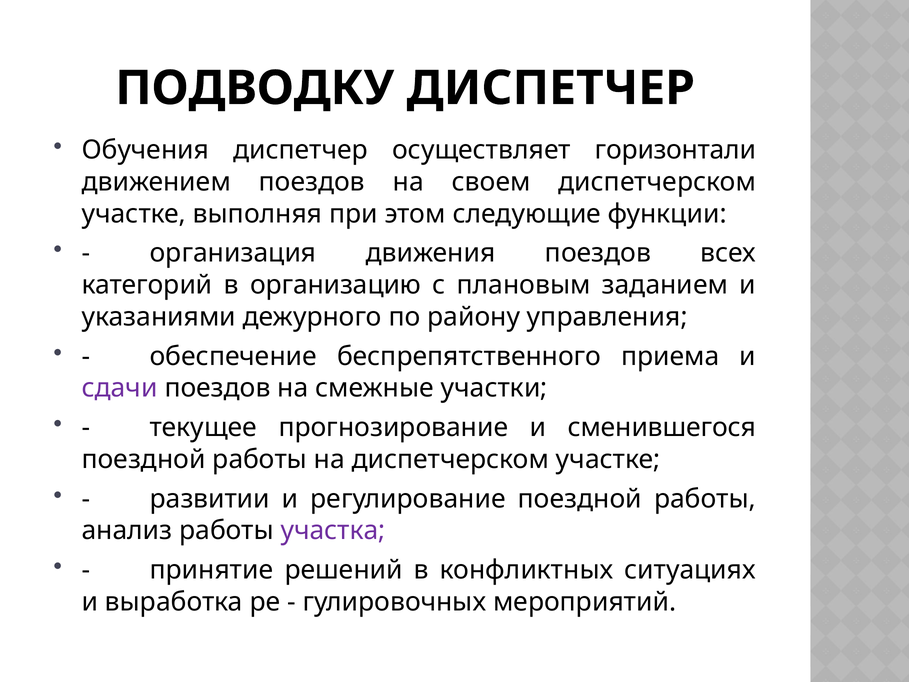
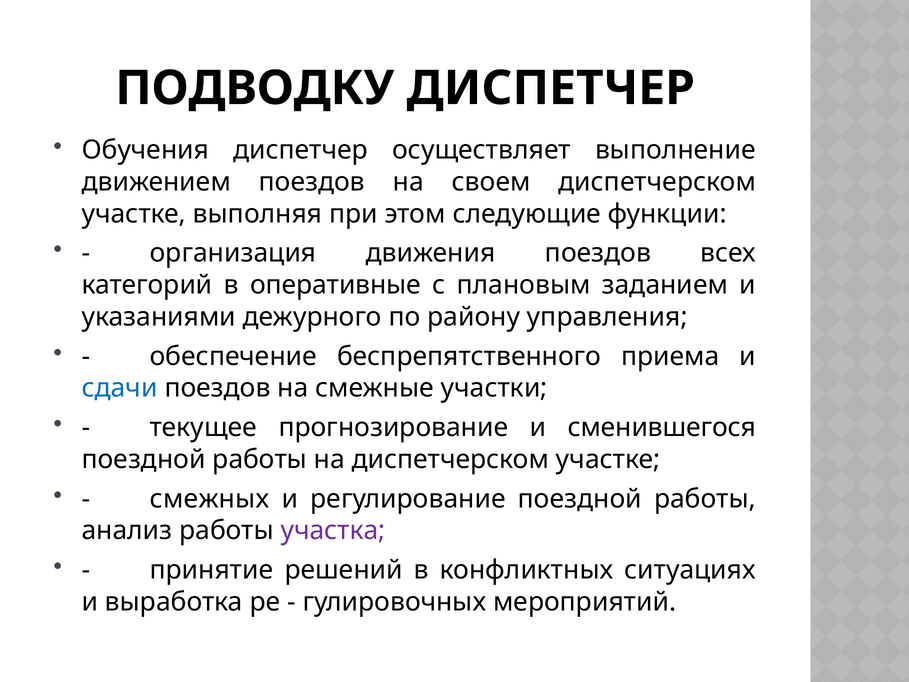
горизонтали: горизонтали -> выполнение (675, 150)
организацию: организацию -> оперативные (336, 285)
сдачи colour: purple -> blue (120, 388)
развитии: развитии -> смежных (210, 499)
